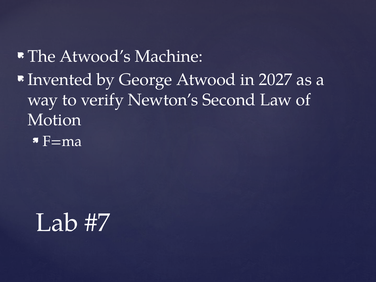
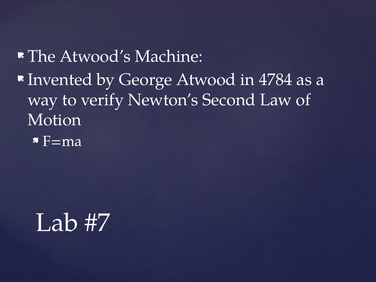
2027: 2027 -> 4784 (276, 80)
